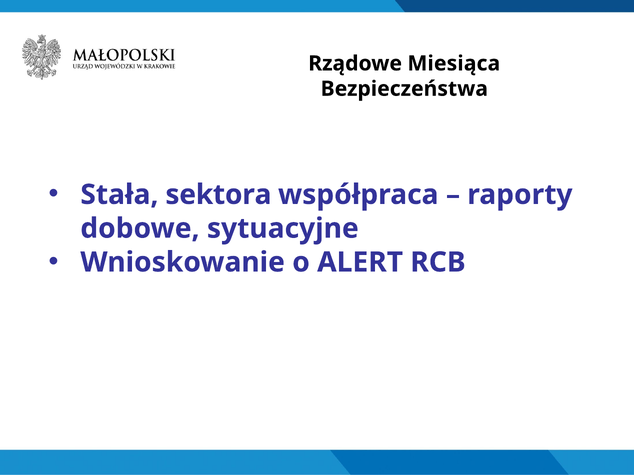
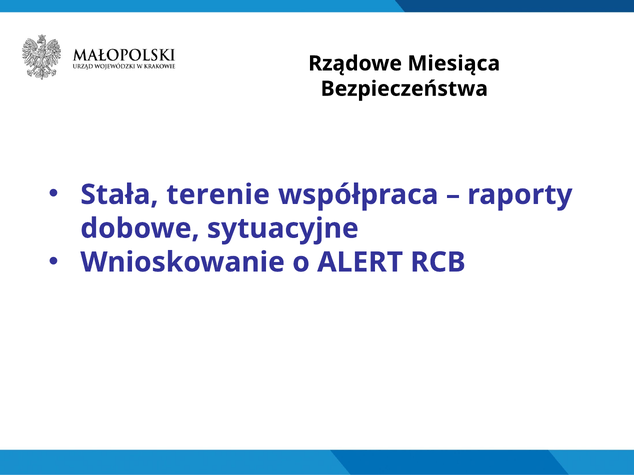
sektora: sektora -> terenie (218, 195)
